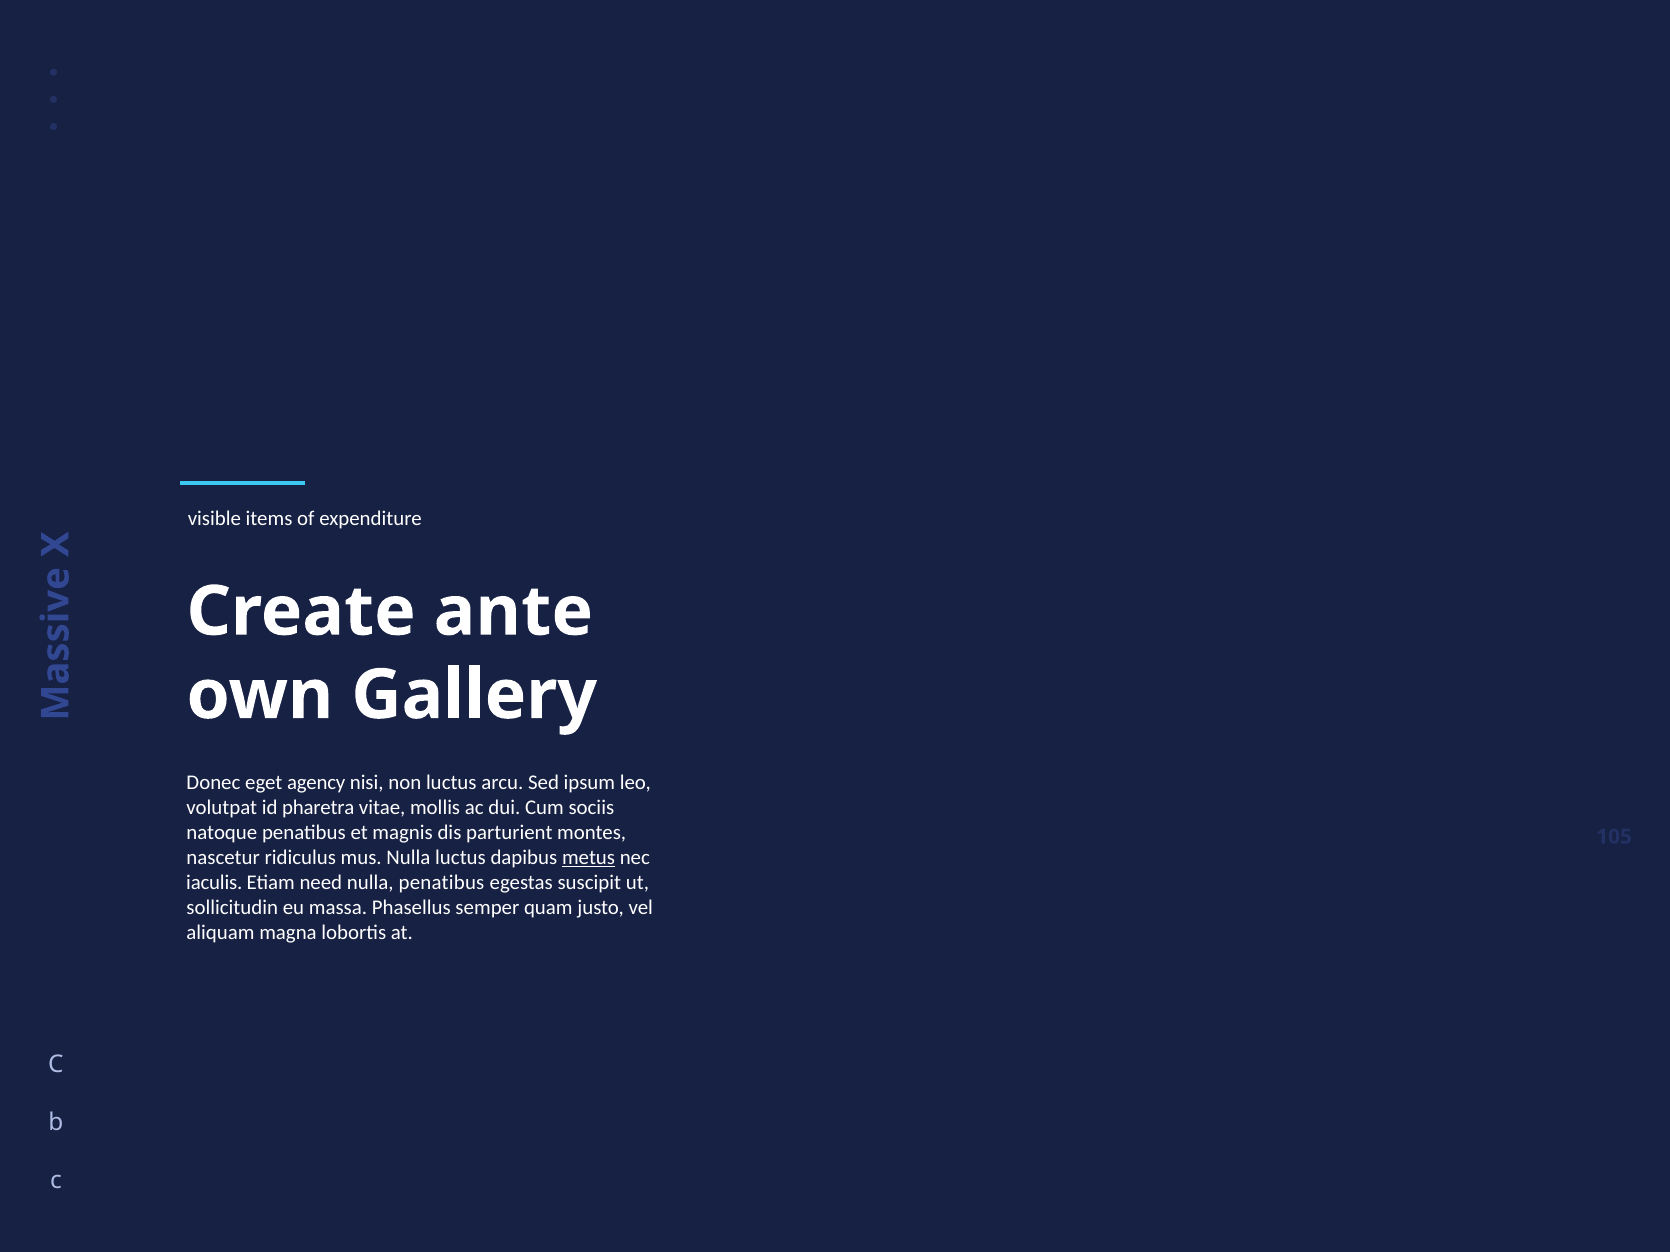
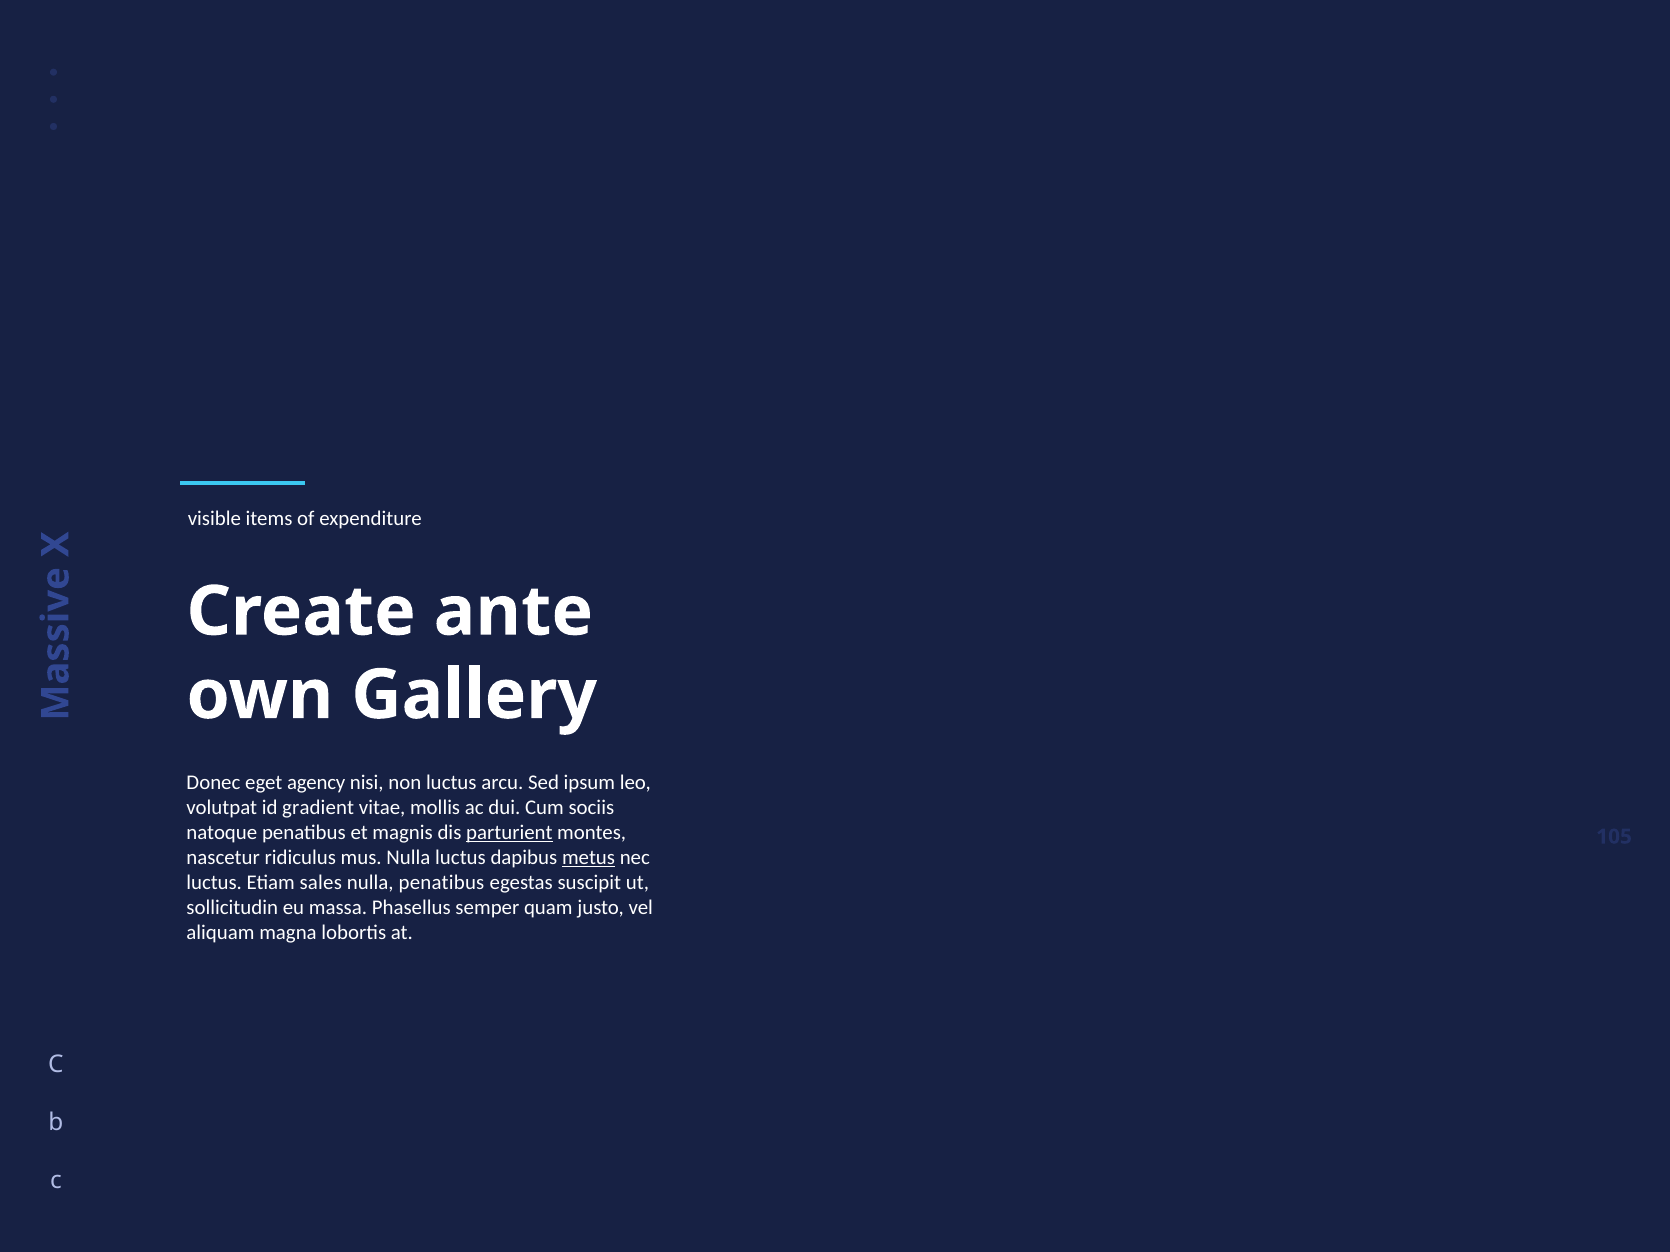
pharetra: pharetra -> gradient (318, 808)
parturient underline: none -> present (509, 833)
iaculis: iaculis -> luctus (214, 883)
need: need -> sales (321, 883)
